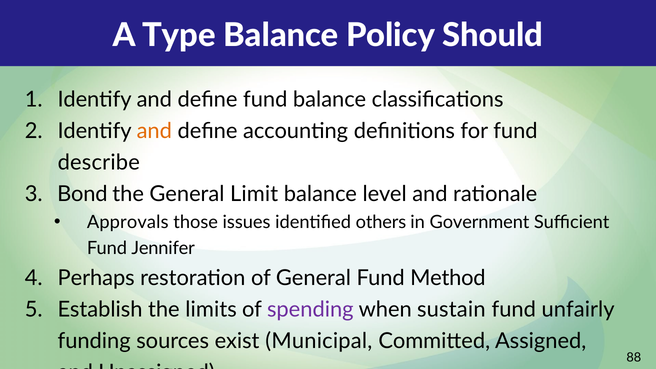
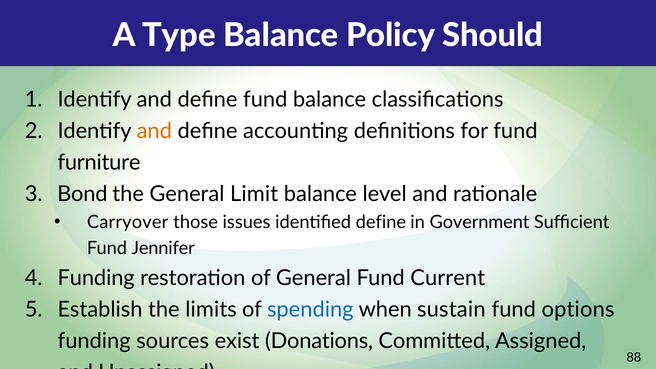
describe: describe -> furniture (99, 162)
Approvals: Approvals -> Carryover (128, 222)
identified others: others -> define (381, 222)
Perhaps: Perhaps -> Funding (96, 278)
Method: Method -> Current (448, 278)
spending colour: purple -> blue (310, 309)
unfairly: unfairly -> options (578, 309)
Municipal: Municipal -> Donations (319, 341)
